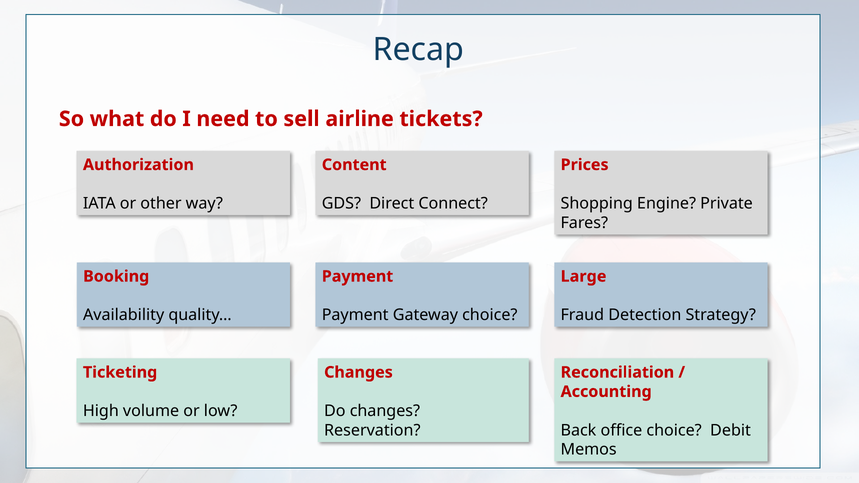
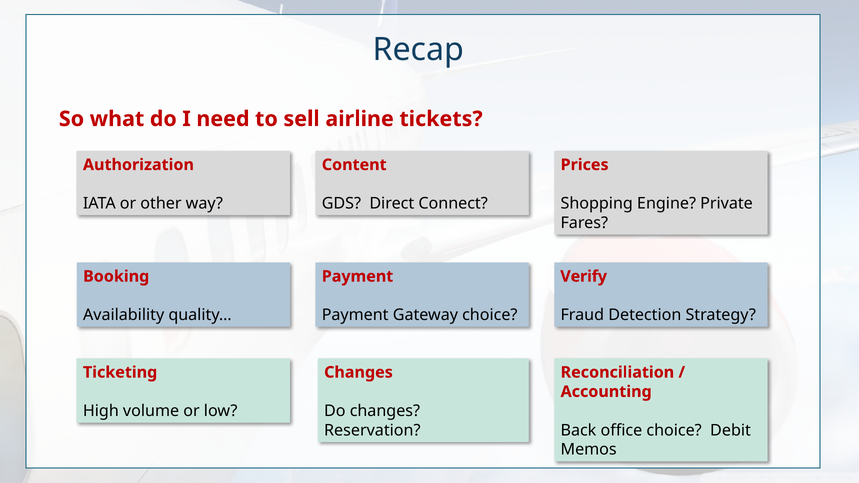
Large: Large -> Verify (584, 276)
